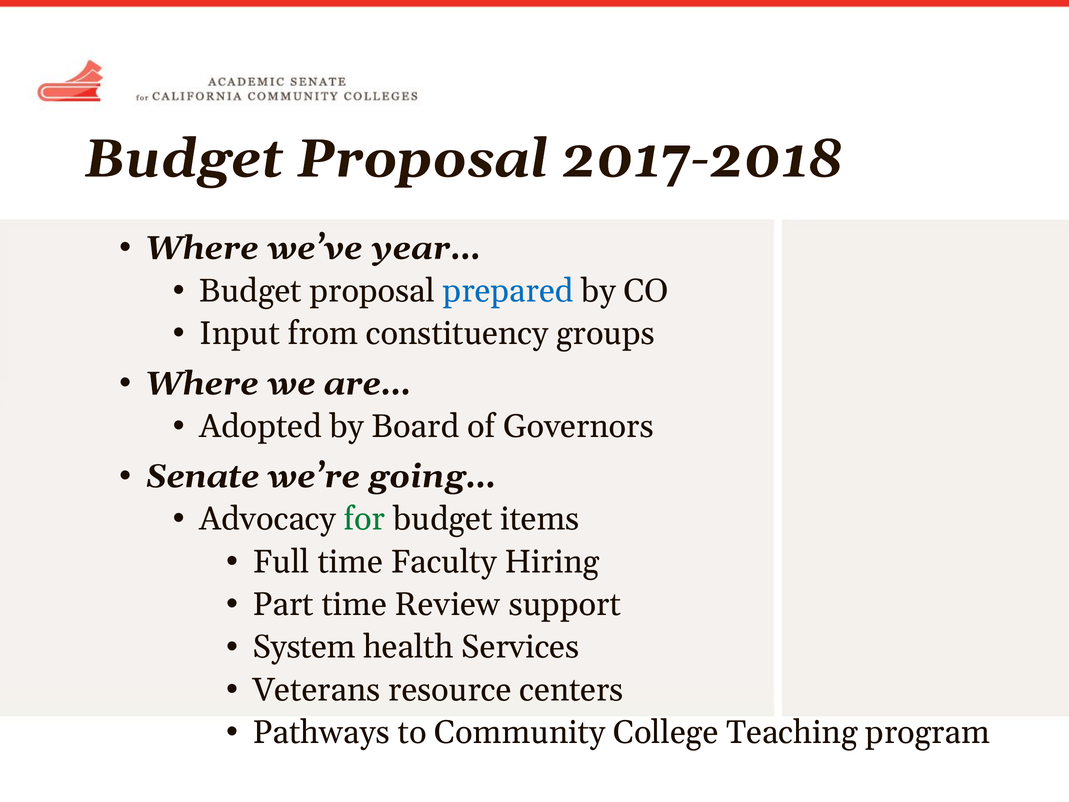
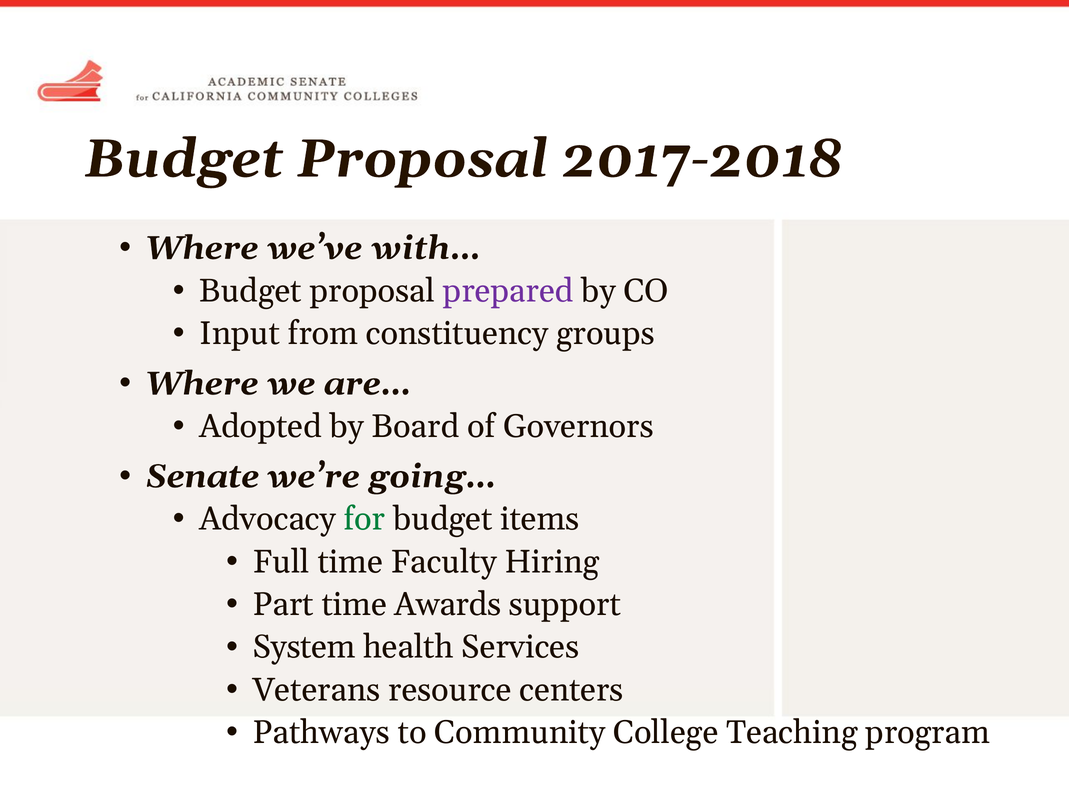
year…: year… -> with… (426, 248)
prepared colour: blue -> purple (508, 291)
Review: Review -> Awards (448, 604)
